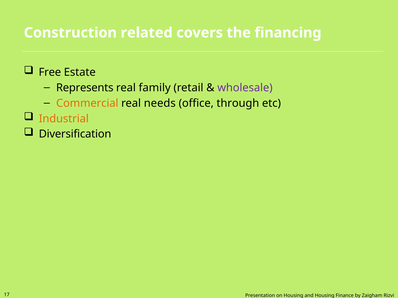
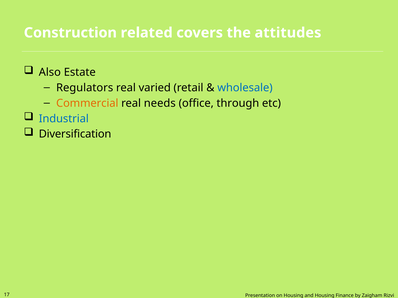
financing: financing -> attitudes (288, 33)
Free: Free -> Also (50, 72)
Represents: Represents -> Regulators (85, 88)
family: family -> varied (155, 88)
wholesale colour: purple -> blue (245, 88)
Industrial colour: orange -> blue (64, 119)
